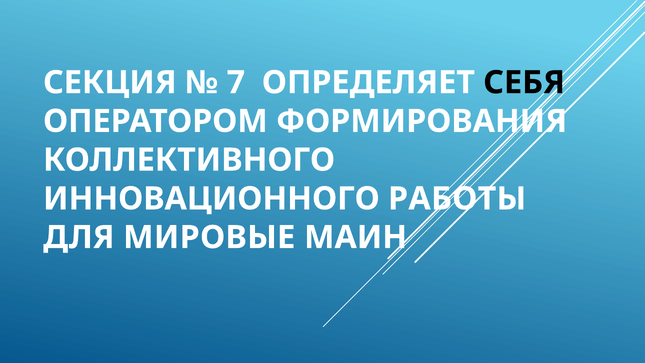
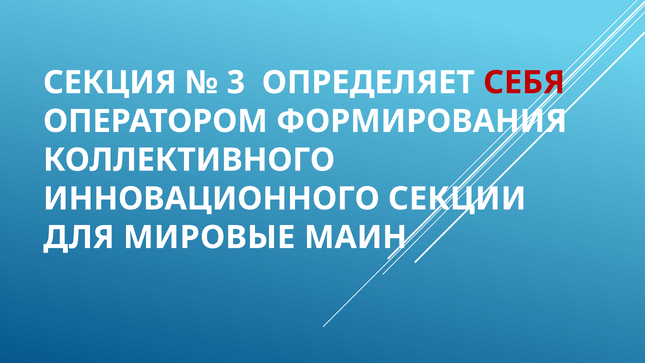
7: 7 -> 3 (236, 83)
СЕБЯ colour: black -> red (524, 83)
РАБОТЫ: РАБОТЫ -> СЕКЦИИ (457, 199)
